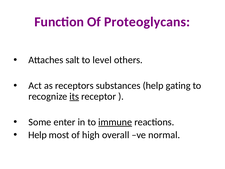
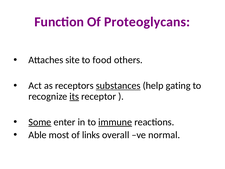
salt: salt -> site (73, 60)
level: level -> food (102, 60)
substances underline: none -> present (118, 85)
Some underline: none -> present (40, 122)
Help: Help -> Able (38, 135)
high: high -> links (91, 135)
